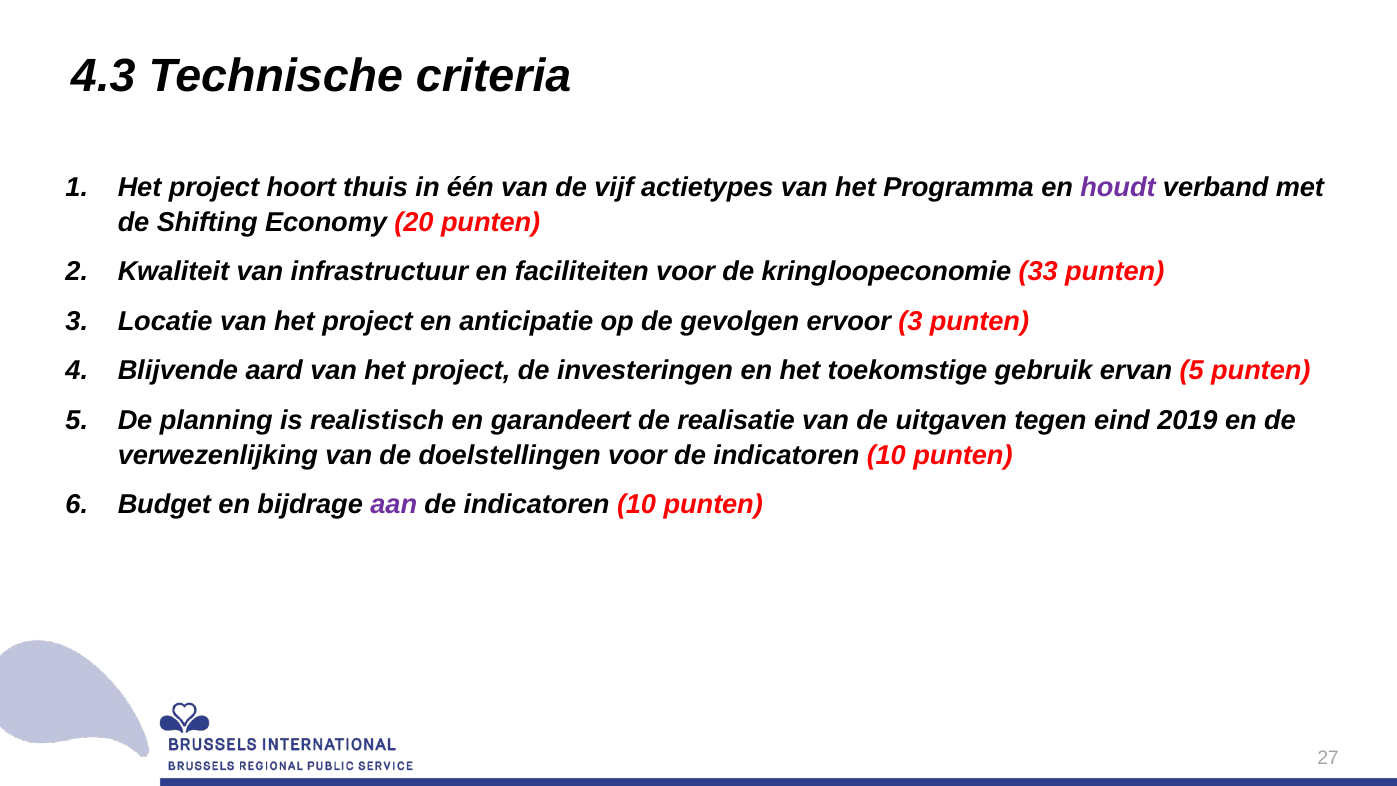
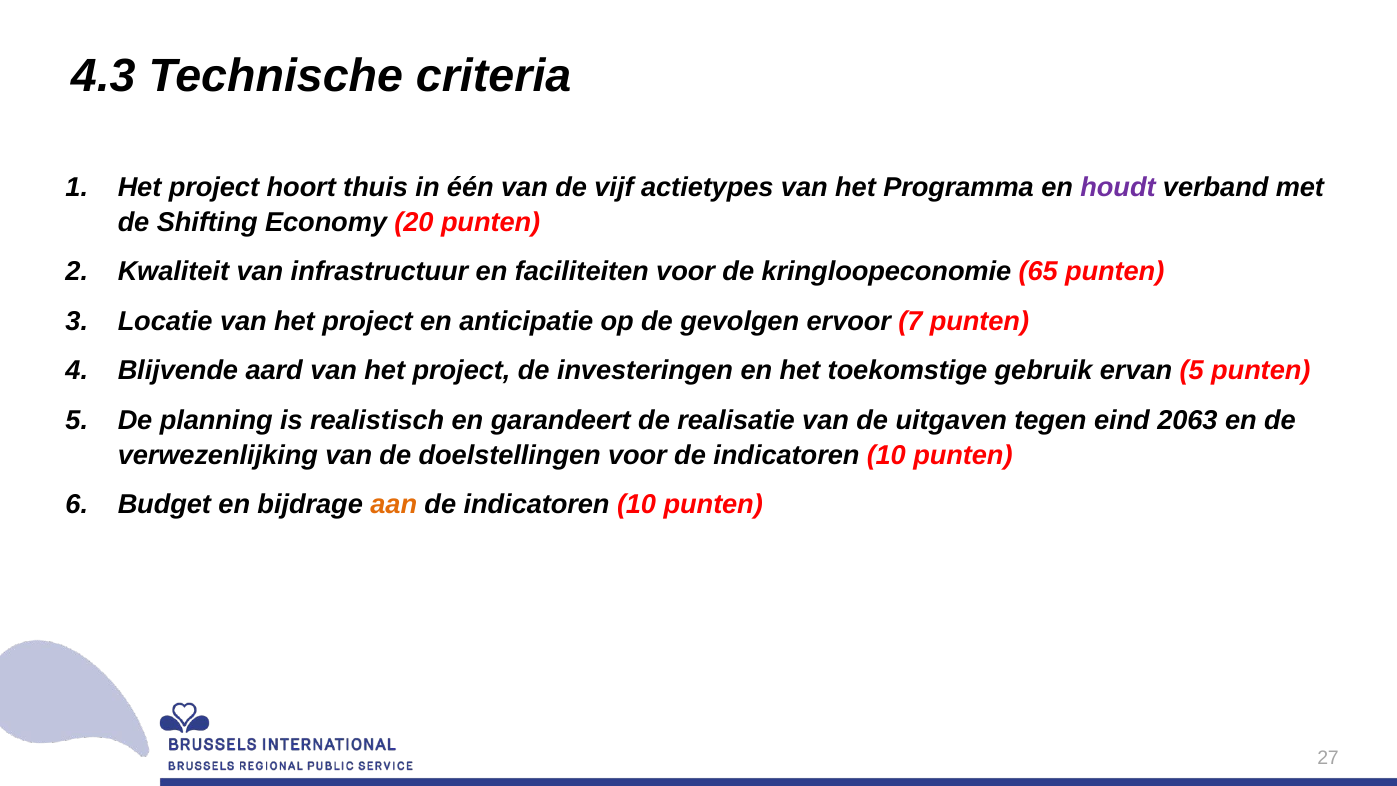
33: 33 -> 65 (1038, 272)
ervoor 3: 3 -> 7 (910, 321)
2019: 2019 -> 2063 (1187, 420)
aan colour: purple -> orange (394, 504)
